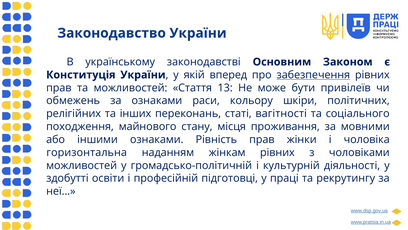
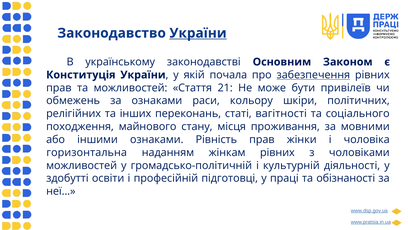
України underline: none -> present (198, 33)
вперед: вперед -> почала (228, 75)
13: 13 -> 21 (225, 88)
рекрутингу: рекрутингу -> обізнаності (346, 178)
